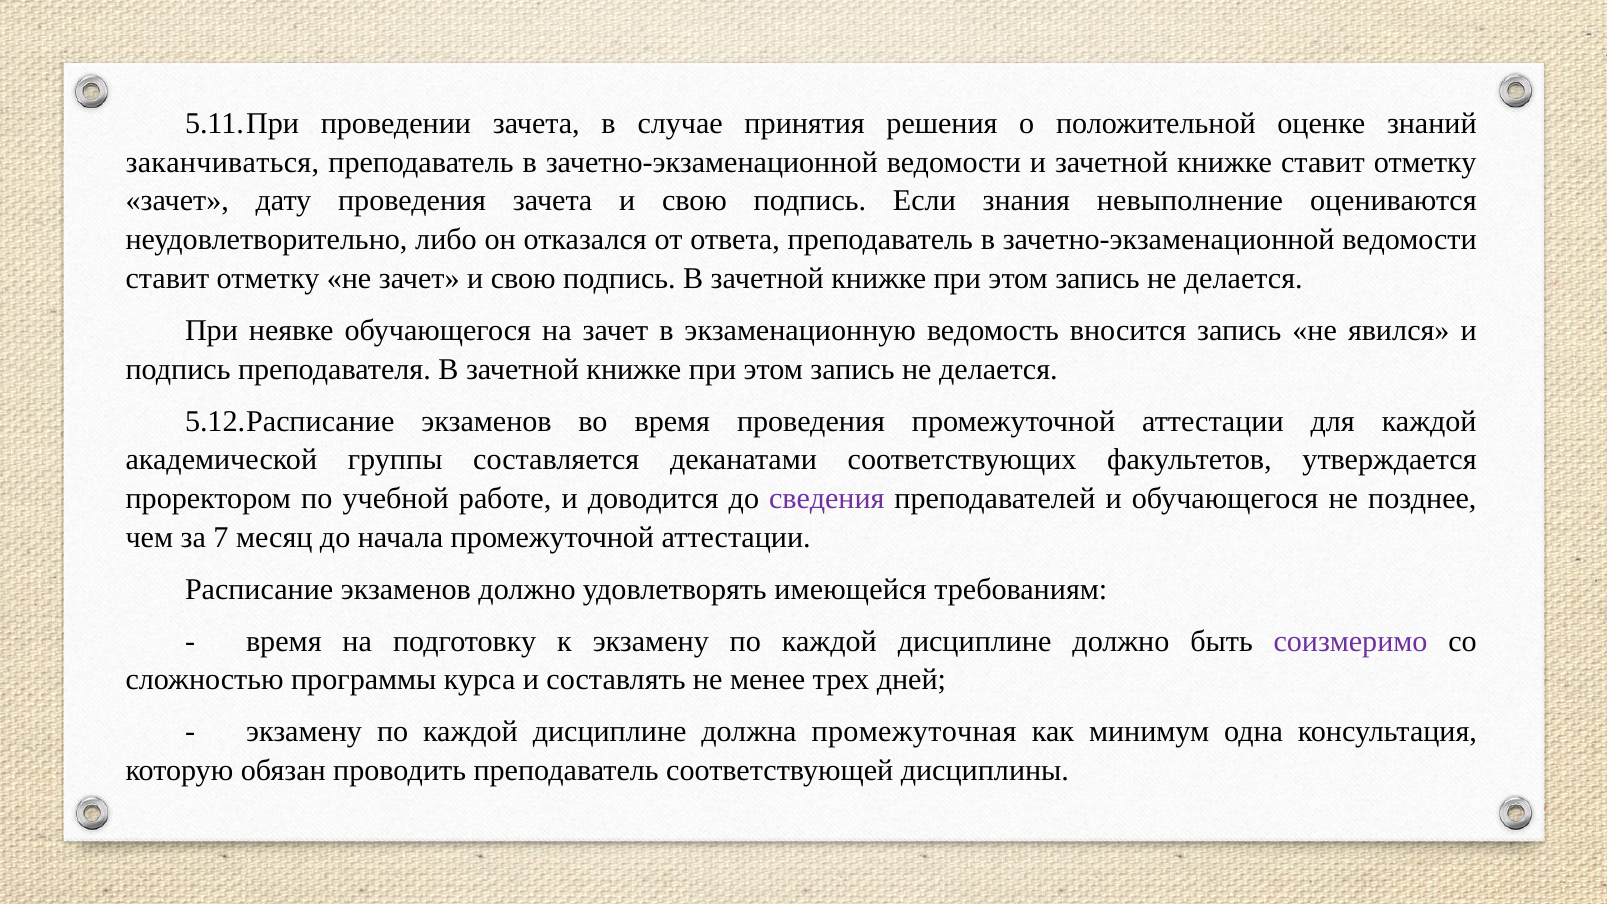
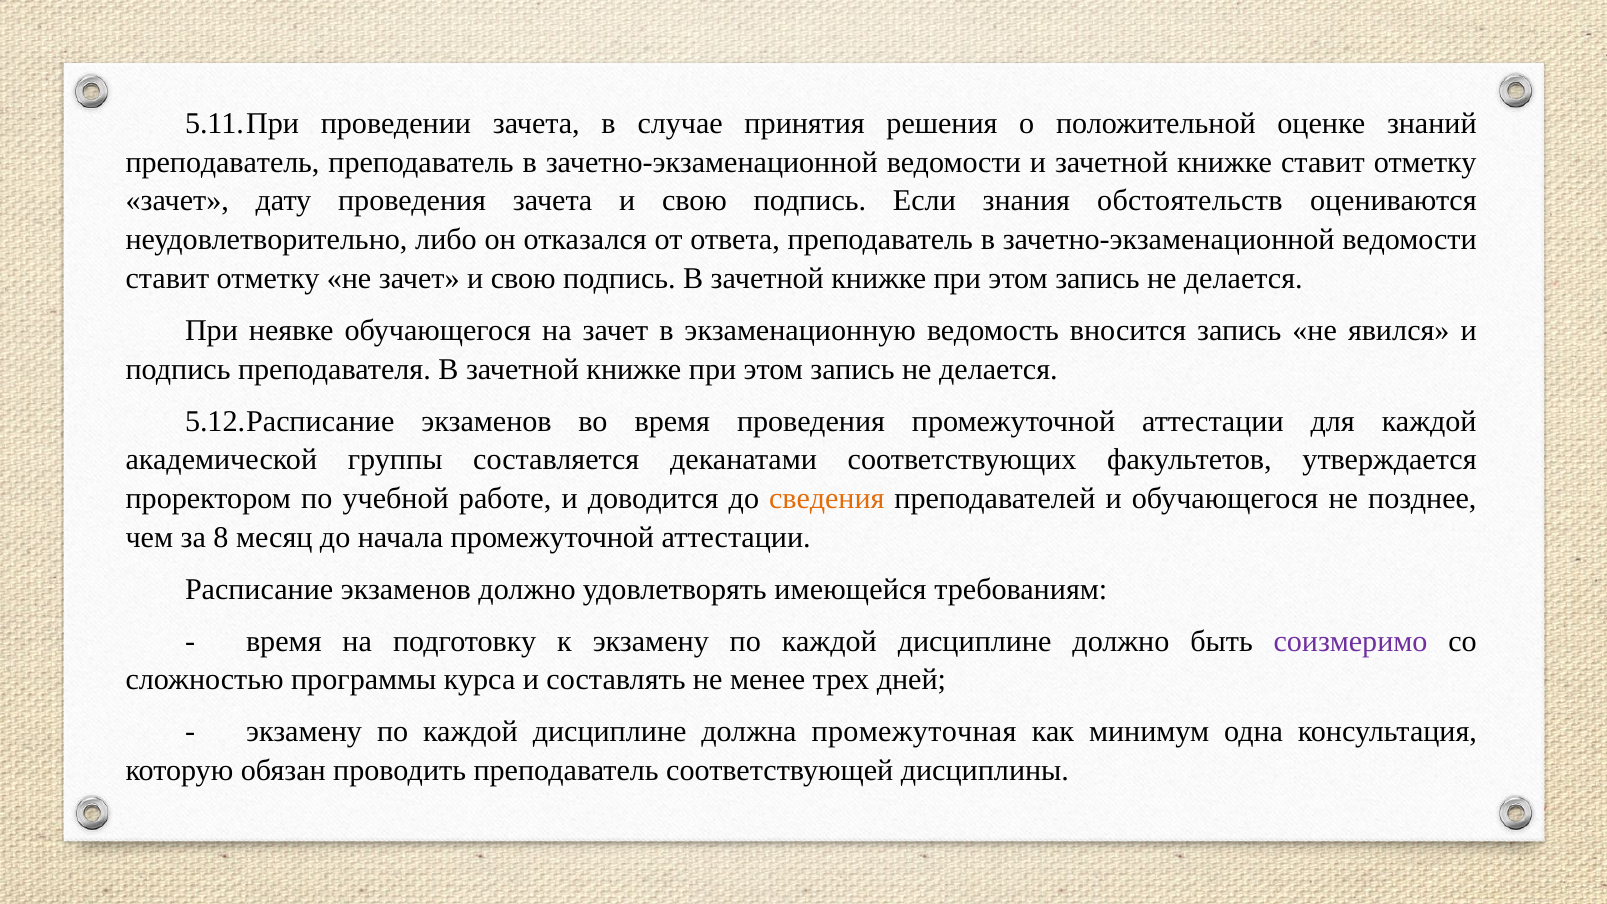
заканчиваться: заканчиваться -> преподаватель (223, 162)
невыполнение: невыполнение -> обстоятельств (1190, 201)
сведения colour: purple -> orange (827, 498)
7: 7 -> 8 (221, 537)
